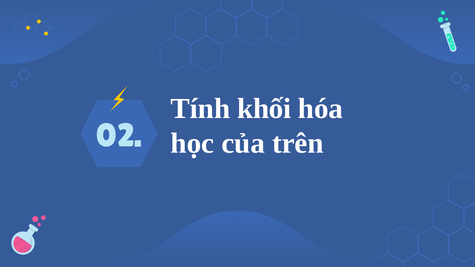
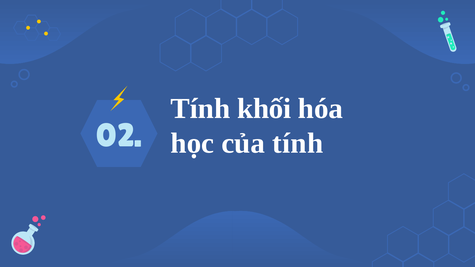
của trên: trên -> tính (298, 143)
